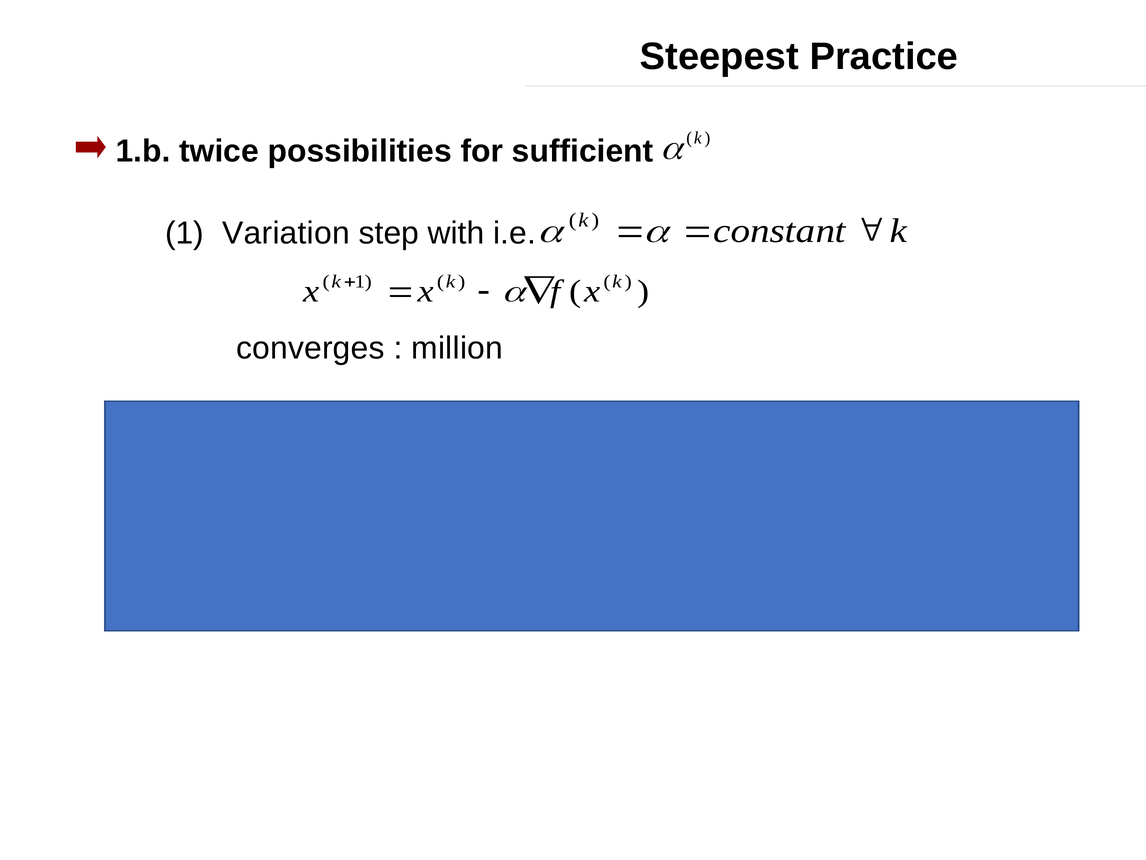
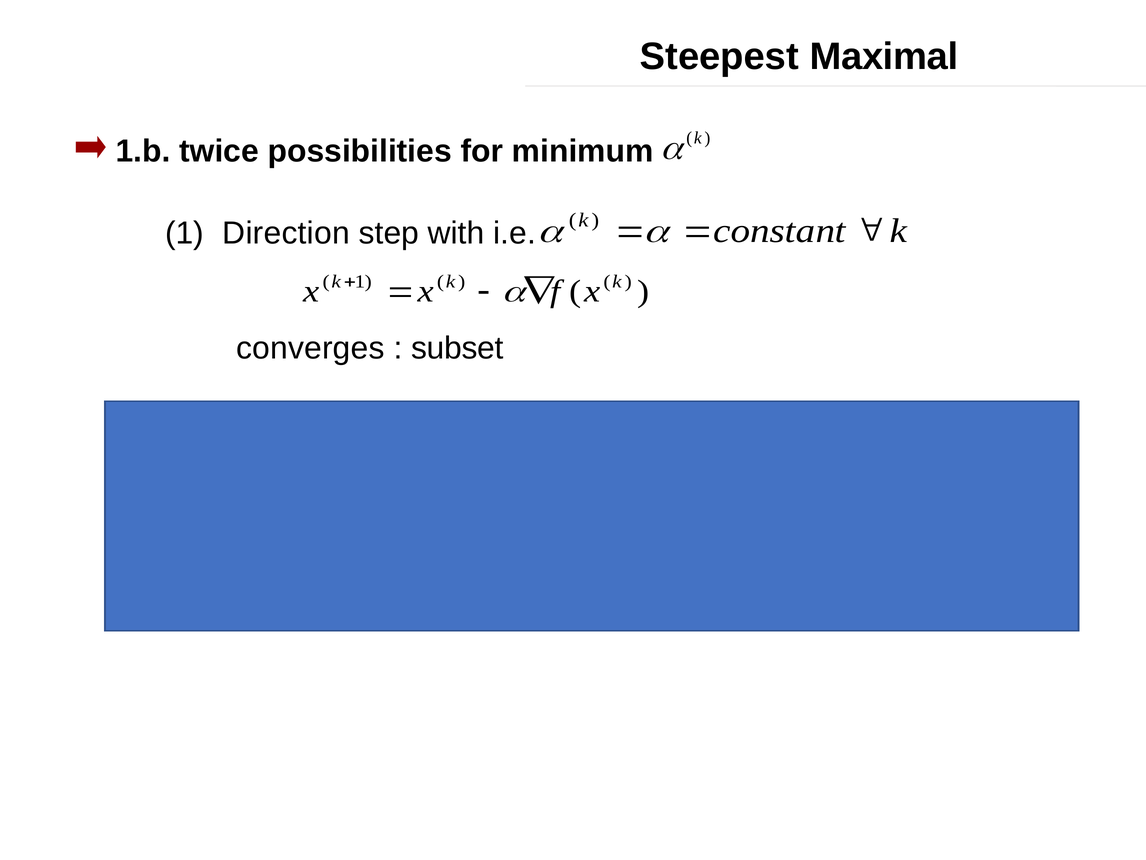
Practice: Practice -> Maximal (884, 56)
sufficient: sufficient -> minimum (583, 151)
Variation: Variation -> Direction (286, 233)
million: million -> subset (457, 348)
